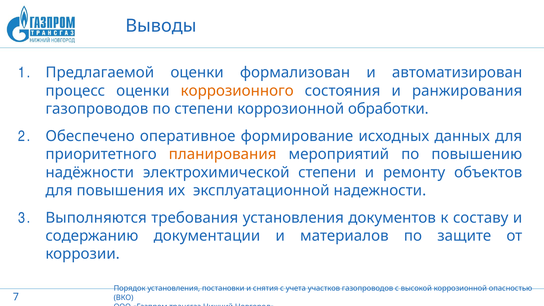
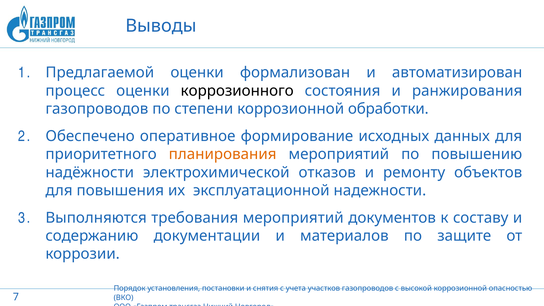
коррозионного colour: orange -> black (237, 91)
электрохимической степени: степени -> отказов (327, 172)
требования установления: установления -> мероприятий (293, 218)
